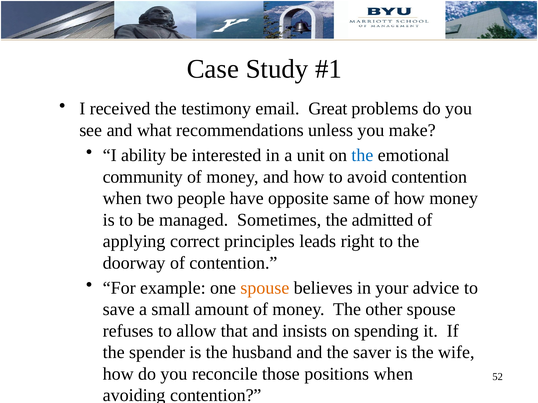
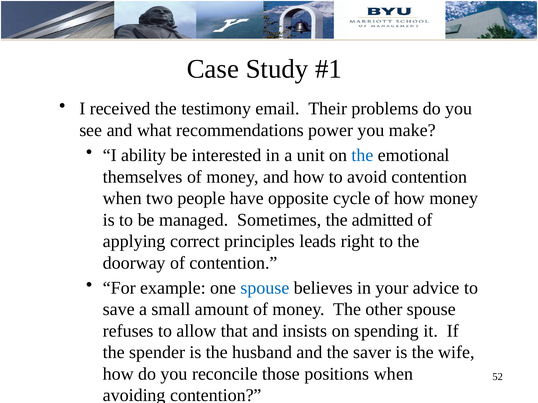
Great: Great -> Their (328, 109)
unless: unless -> power (331, 130)
community: community -> themselves (143, 177)
same: same -> cycle (352, 199)
spouse colour: orange -> blue (265, 288)
